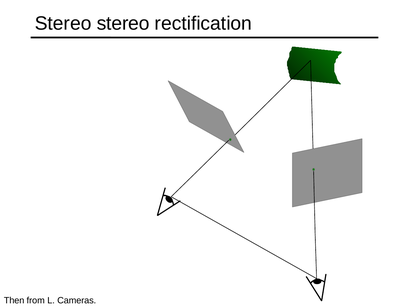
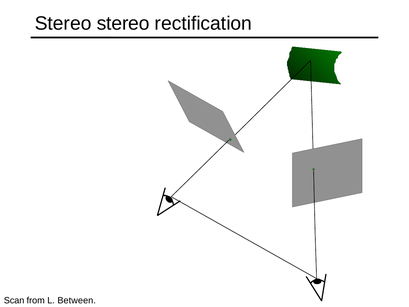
Then: Then -> Scan (14, 300)
Cameras: Cameras -> Between (77, 300)
